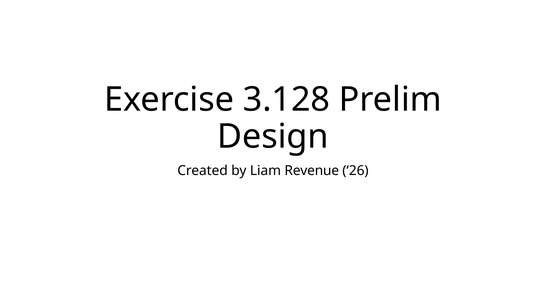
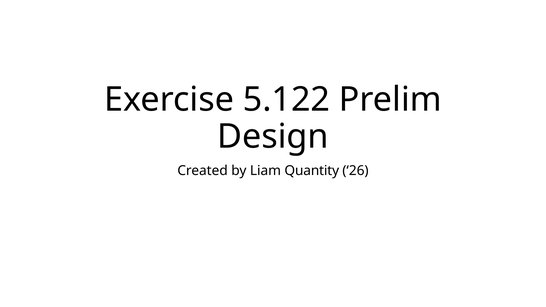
3.128: 3.128 -> 5.122 (286, 100)
Revenue: Revenue -> Quantity (312, 171)
